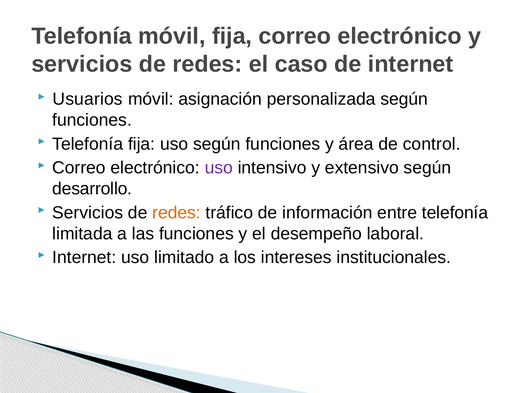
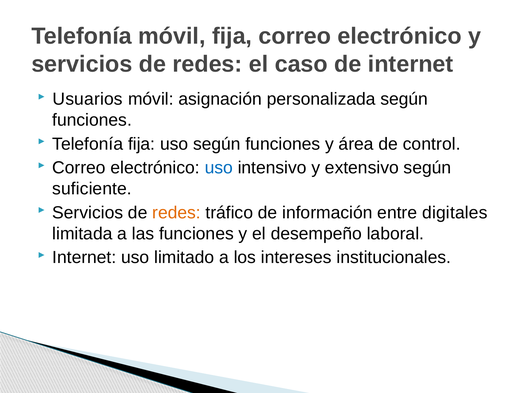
uso colour: purple -> blue (219, 168)
desarrollo: desarrollo -> suficiente (92, 189)
entre telefonía: telefonía -> digitales (455, 213)
